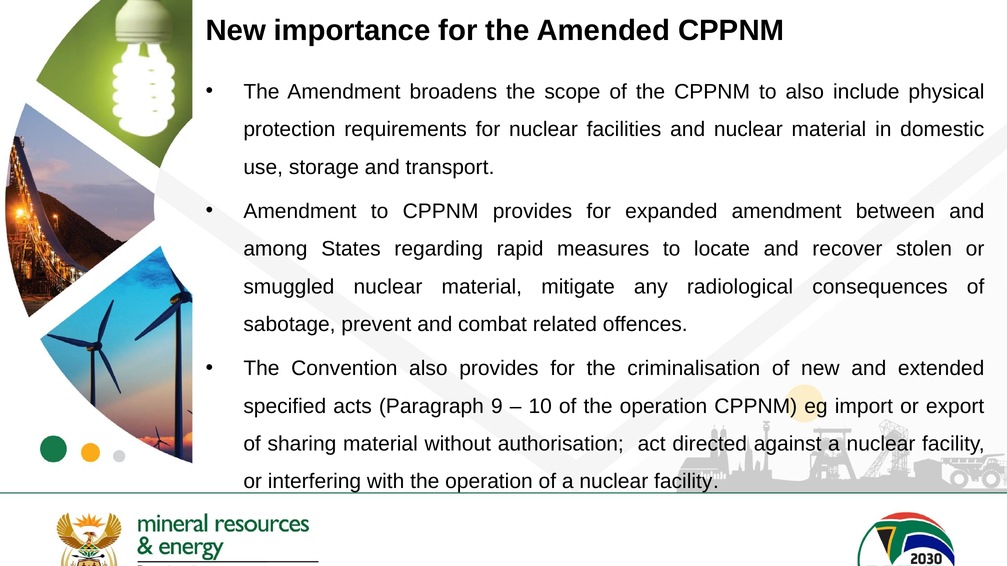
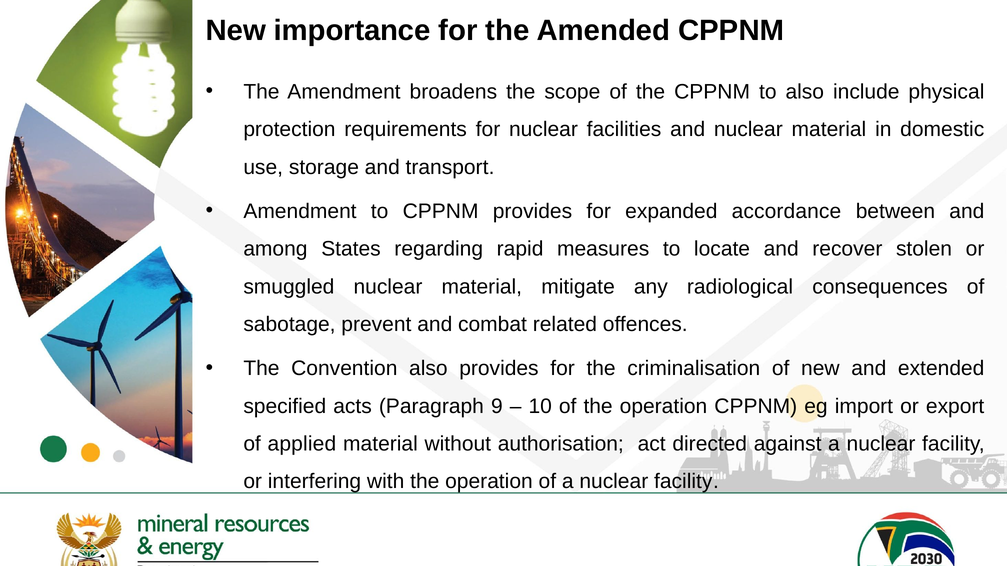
expanded amendment: amendment -> accordance (786, 211)
sharing: sharing -> applied (302, 444)
